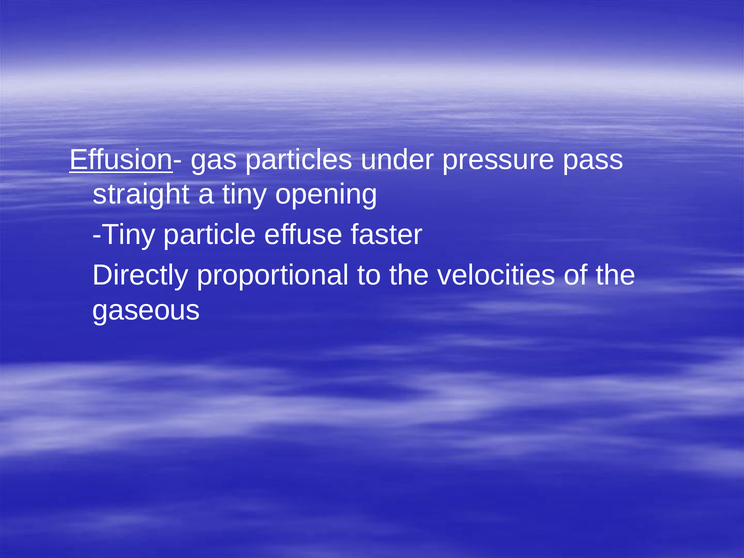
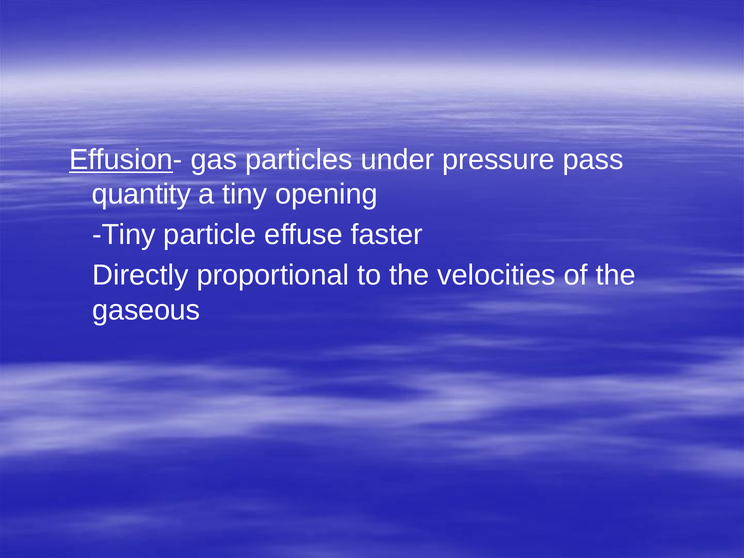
straight: straight -> quantity (142, 194)
